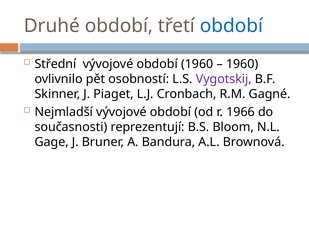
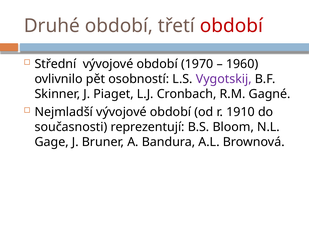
období colour: blue -> red (231, 26)
období 1960: 1960 -> 1970 (197, 64)
1966: 1966 -> 1910 (241, 112)
